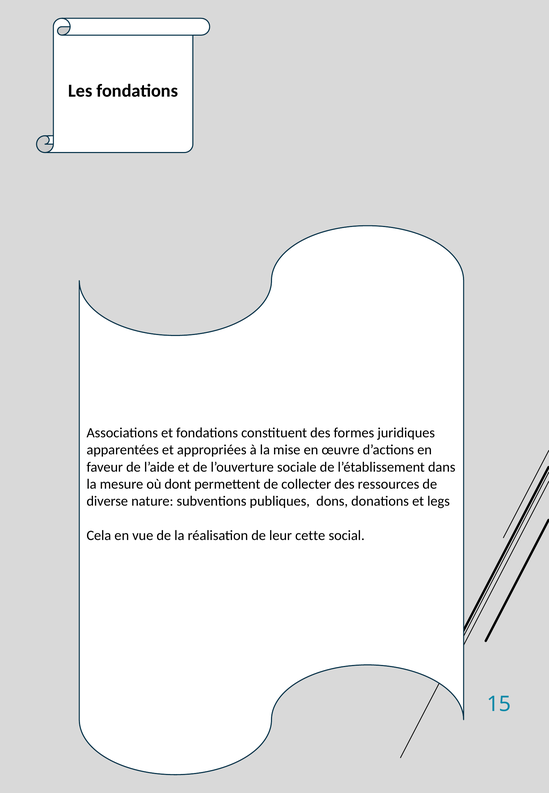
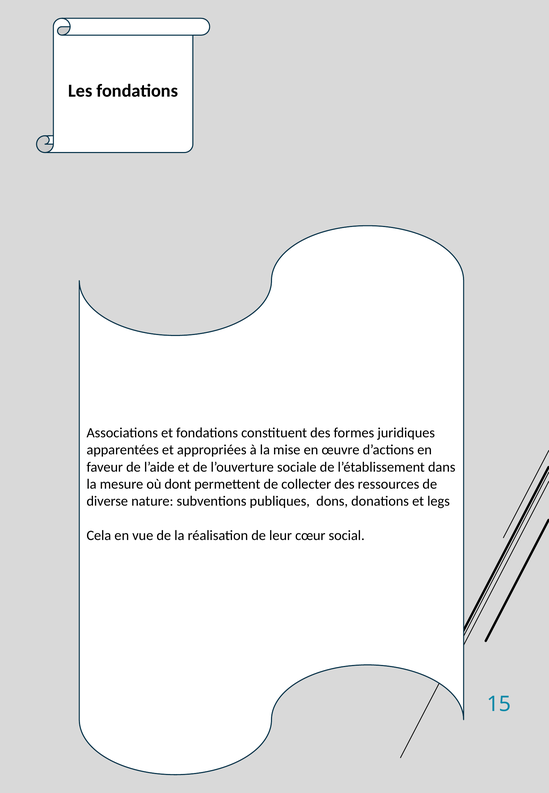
cette: cette -> cœur (310, 535)
